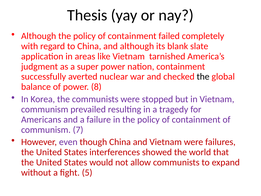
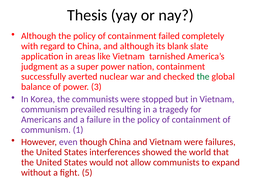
the colour: black -> green (203, 77)
8: 8 -> 3 (96, 87)
7: 7 -> 1 (78, 130)
